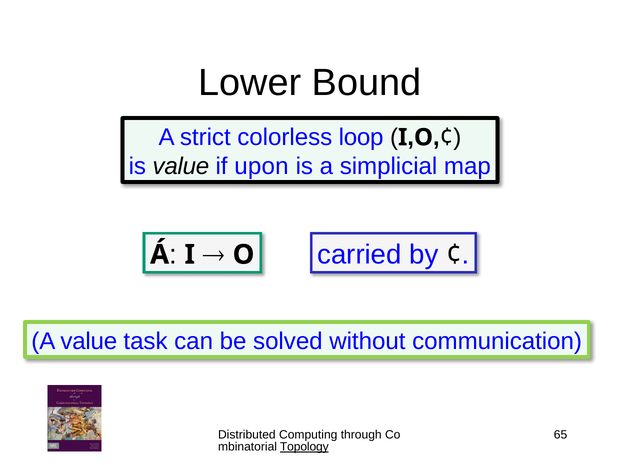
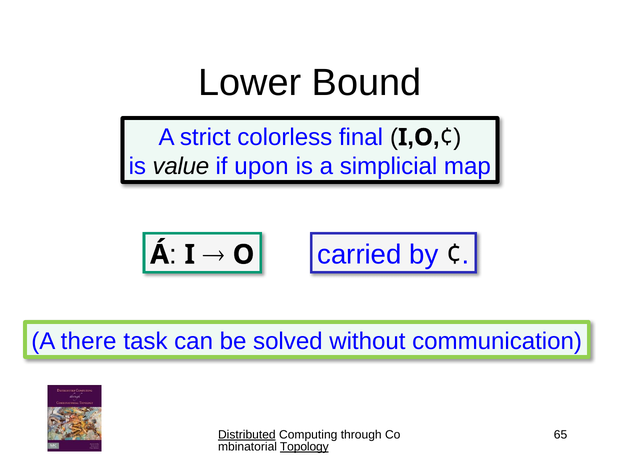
loop: loop -> final (361, 137)
A value: value -> there (89, 341)
Distributed underline: none -> present (247, 435)
